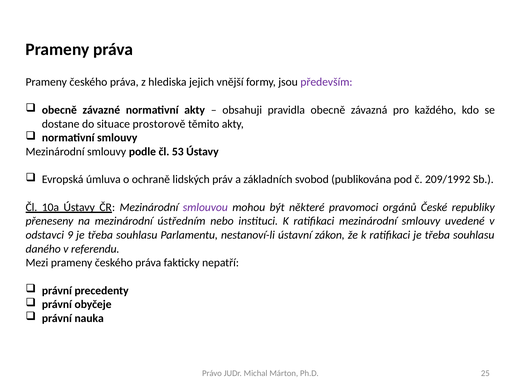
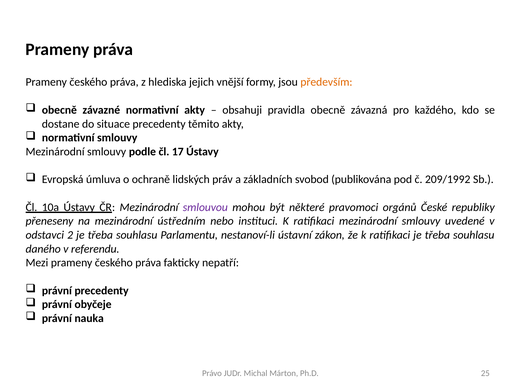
především colour: purple -> orange (326, 82)
situace prostorově: prostorově -> precedenty (159, 124)
53: 53 -> 17 (178, 152)
9: 9 -> 2 (70, 235)
